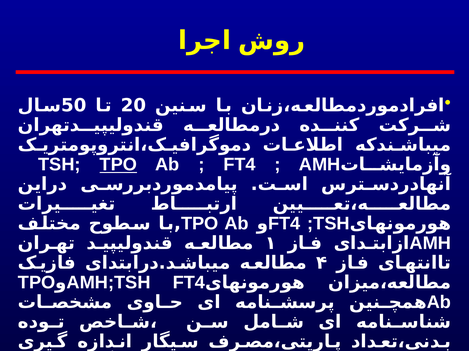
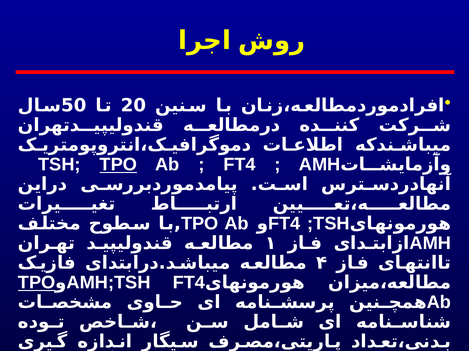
TPO underline: none -> present (37, 283)
